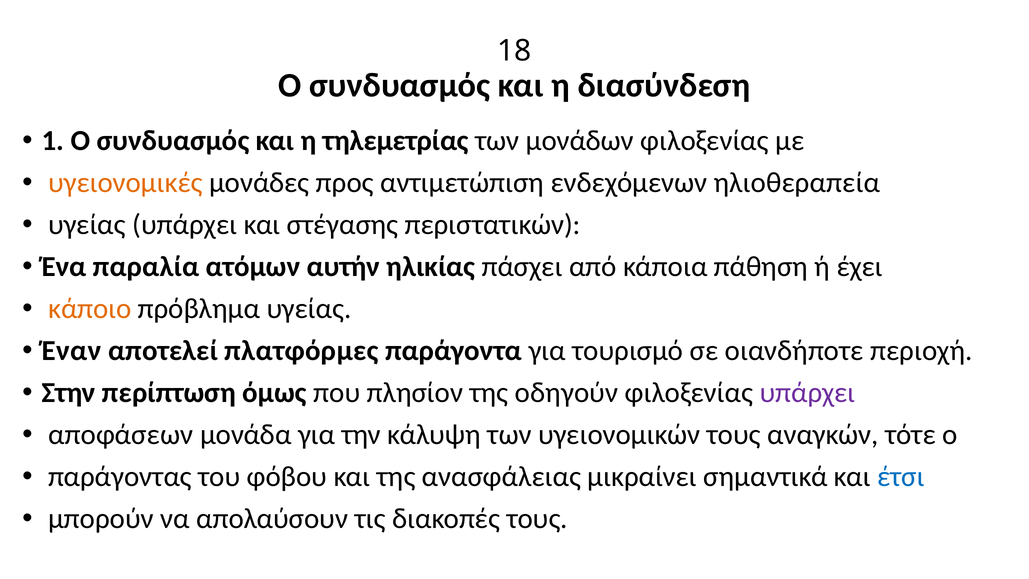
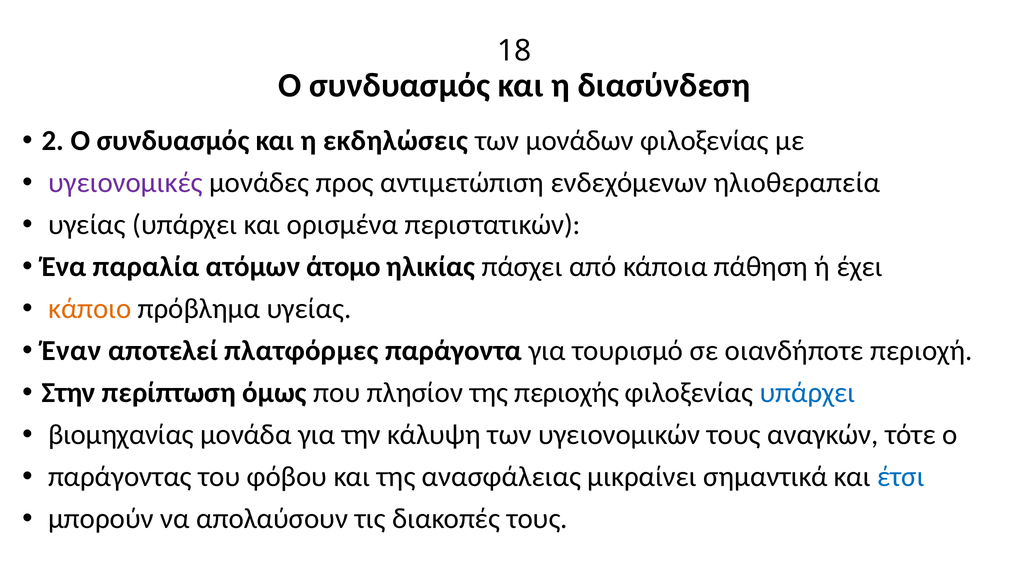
1: 1 -> 2 (53, 140)
τηλεμετρίας: τηλεμετρίας -> εκδηλώσεις (396, 140)
υγειονομικές colour: orange -> purple (125, 182)
στέγασης: στέγασης -> ορισμένα (343, 225)
αυτήν: αυτήν -> άτομο (343, 267)
οδηγούν: οδηγούν -> περιοχής (567, 393)
υπάρχει colour: purple -> blue (808, 393)
αποφάσεων: αποφάσεων -> βιομηχανίας (121, 435)
